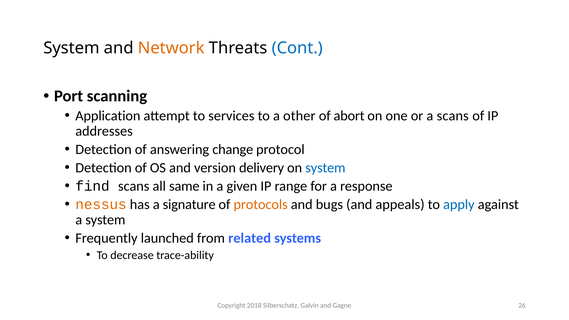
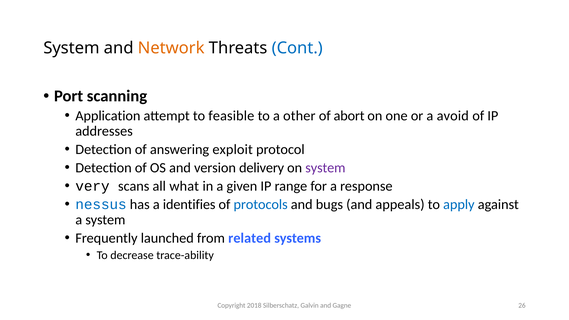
services: services -> feasible (231, 116)
a scans: scans -> avoid (453, 116)
change: change -> exploit (233, 149)
system colour: blue -> purple (325, 168)
find: find -> very (92, 186)
same: same -> what (184, 186)
nessus colour: orange -> blue (101, 204)
signature: signature -> identifies (189, 204)
protocols colour: orange -> blue (261, 204)
